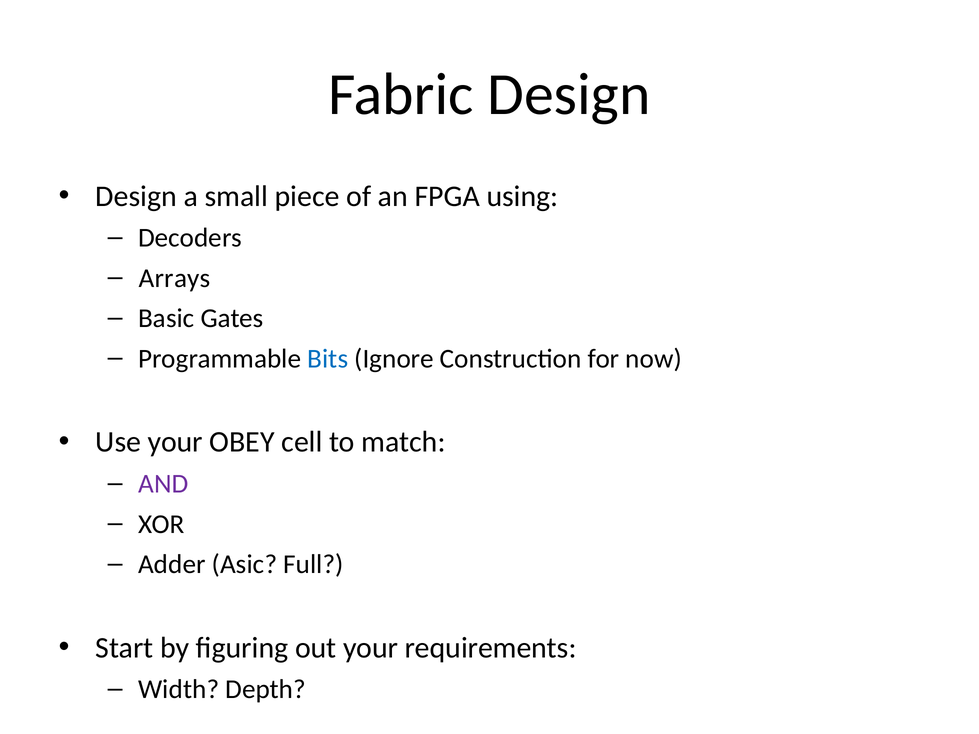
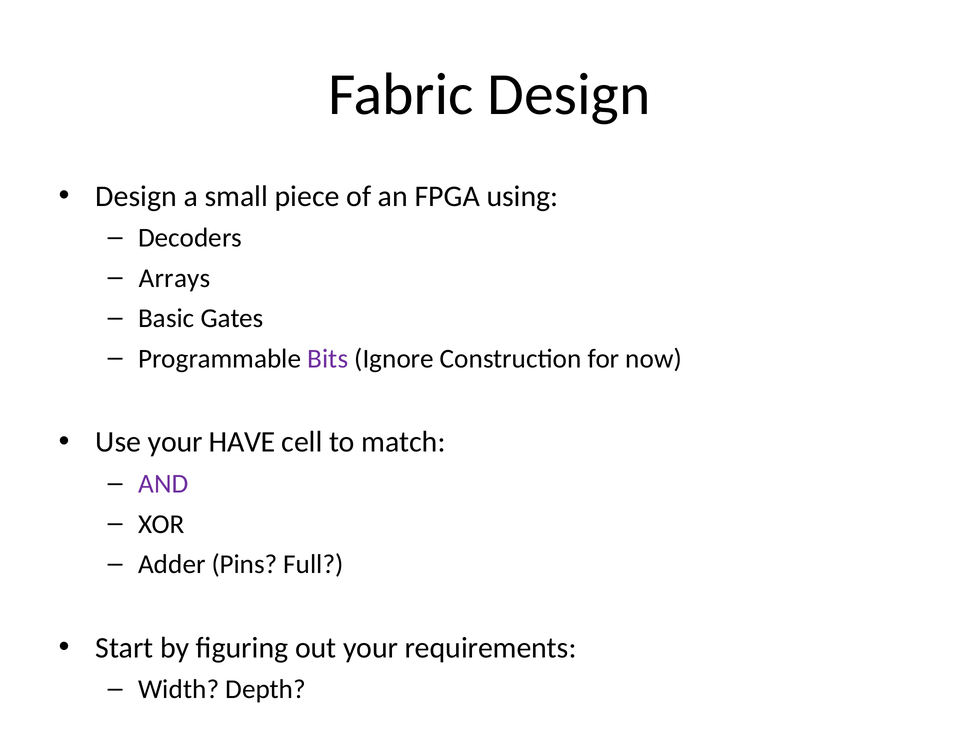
Bits colour: blue -> purple (328, 359)
OBEY: OBEY -> HAVE (242, 442)
Asic: Asic -> Pins (245, 565)
